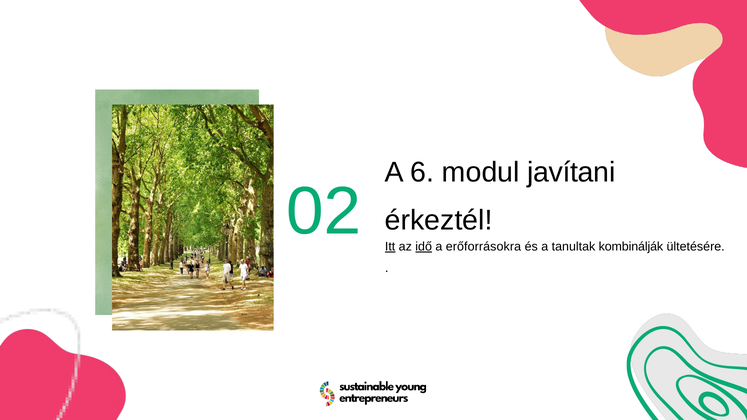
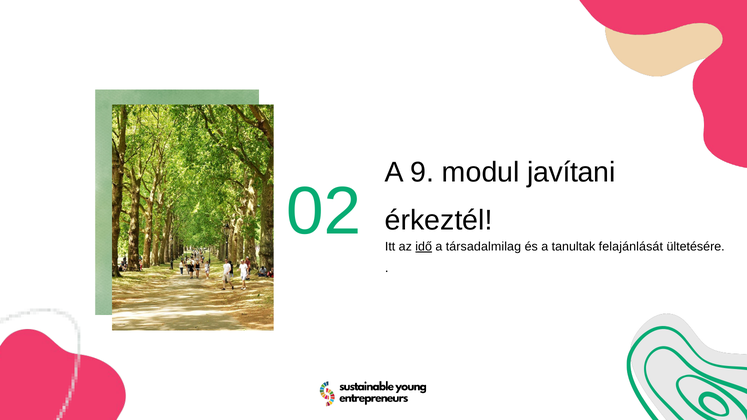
6: 6 -> 9 (422, 172)
Itt underline: present -> none (390, 247)
erőforrásokra: erőforrásokra -> társadalmilag (483, 247)
kombinálják: kombinálják -> felajánlását (631, 247)
